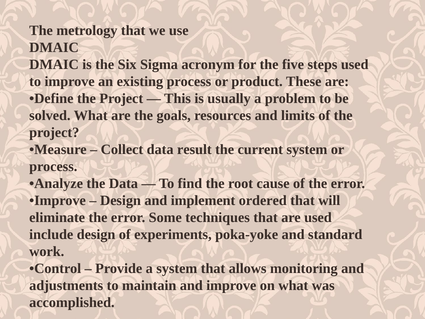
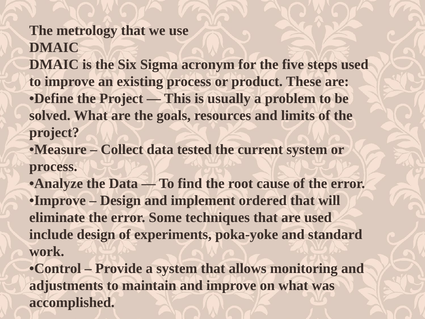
result: result -> tested (194, 149)
